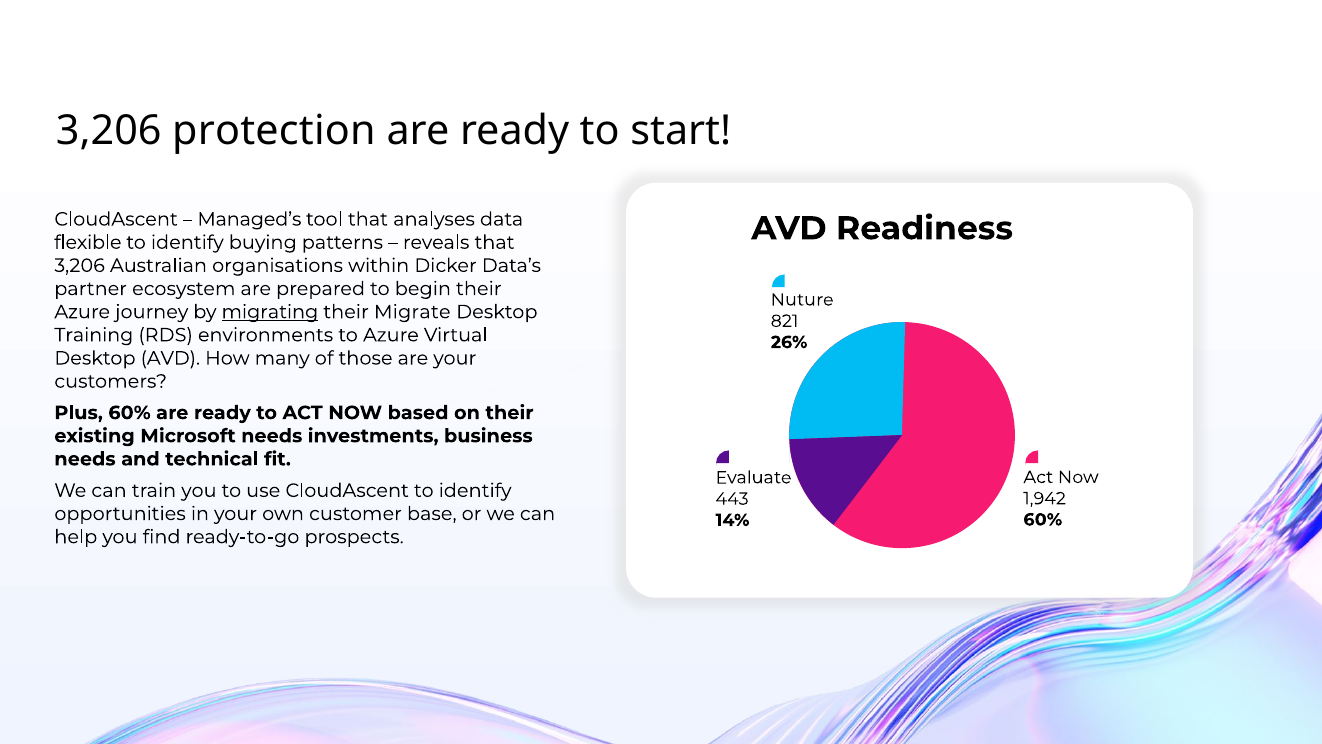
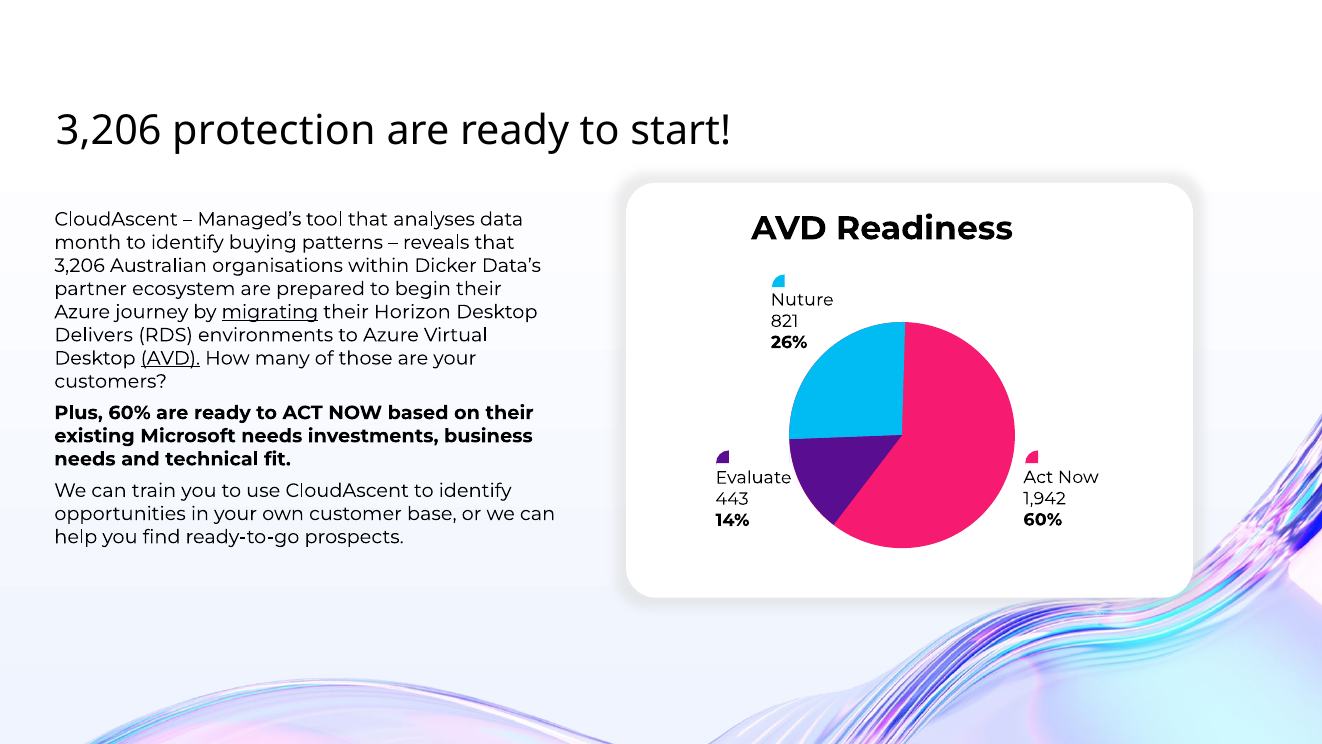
flexible: flexible -> month (88, 242)
Migrate: Migrate -> Horizon (412, 312)
Training: Training -> Delivers (94, 335)
AVD underline: none -> present (170, 358)
